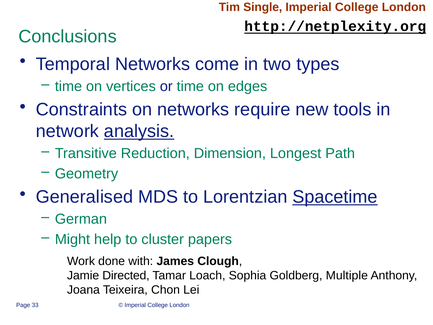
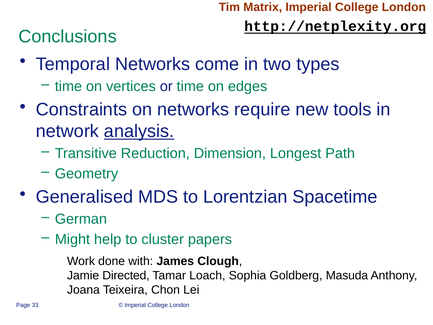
Single: Single -> Matrix (263, 7)
Spacetime underline: present -> none (335, 197)
Multiple: Multiple -> Masuda (347, 275)
